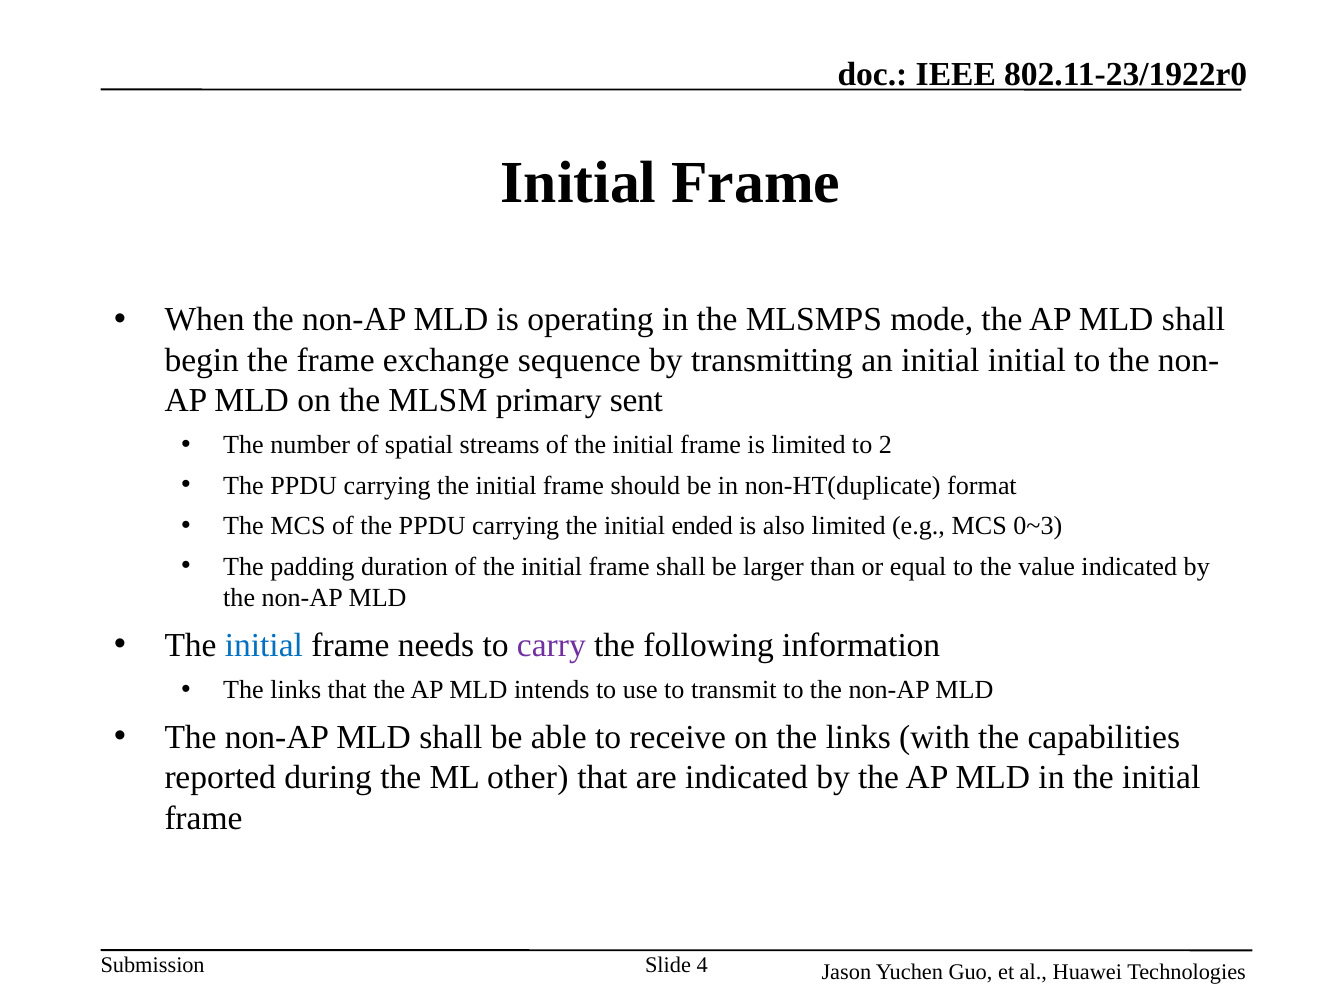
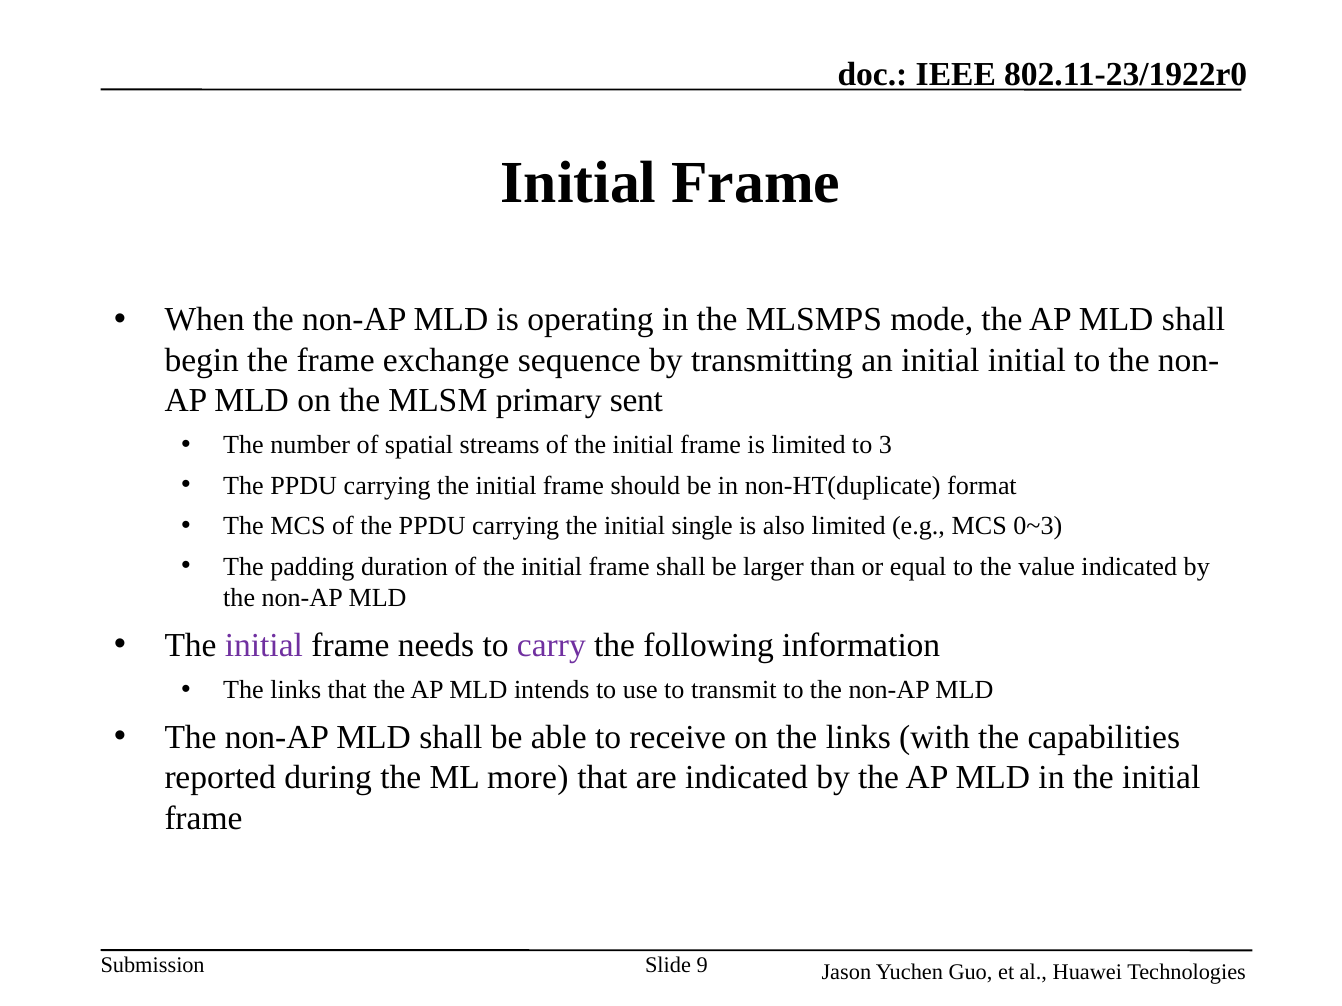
2: 2 -> 3 (885, 445)
ended: ended -> single (702, 526)
initial colour: blue -> purple (264, 646)
other: other -> more (528, 778)
4: 4 -> 9 (702, 965)
